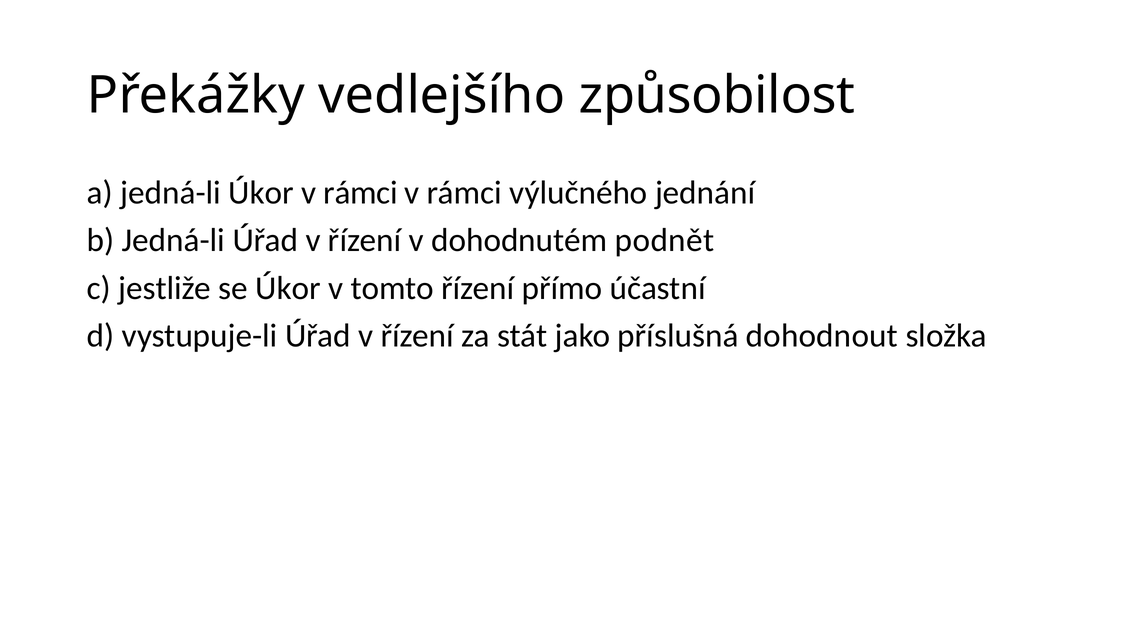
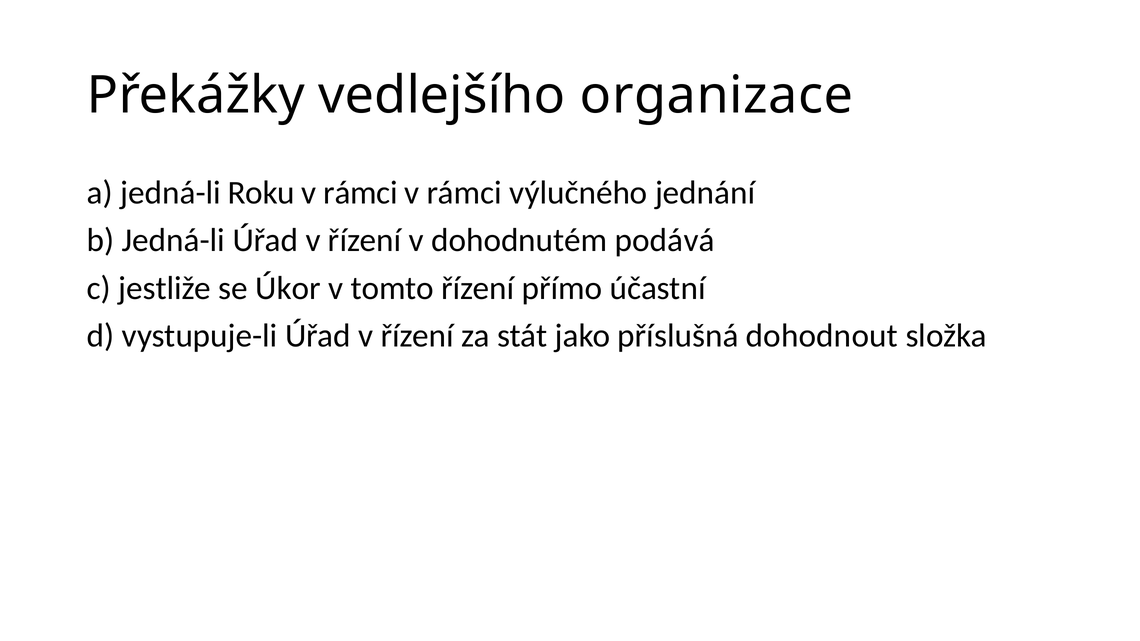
způsobilost: způsobilost -> organizace (717, 96)
jedná-li Úkor: Úkor -> Roku (261, 193)
podnět: podnět -> podává (665, 241)
